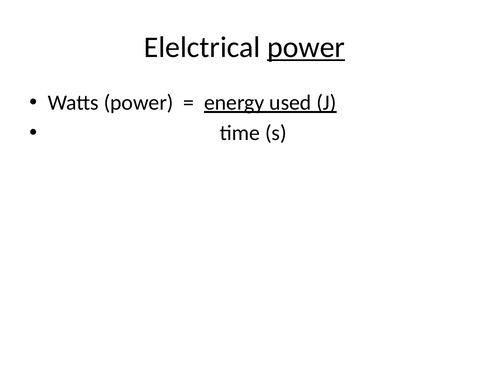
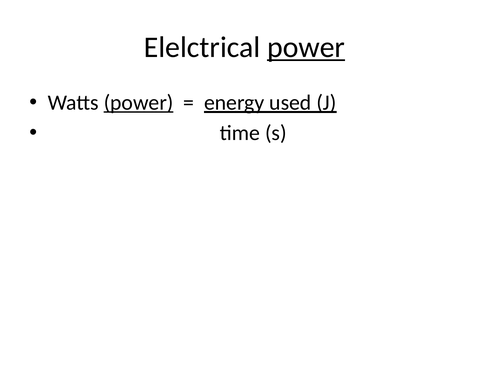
power underline: none -> present (139, 103)
